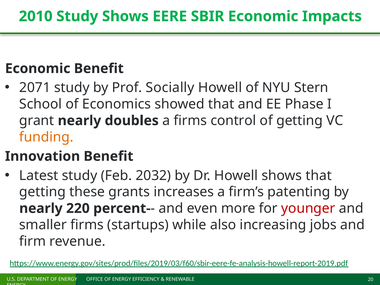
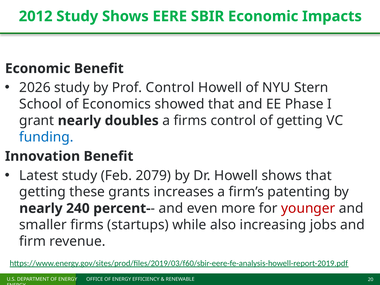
2010: 2010 -> 2012 (36, 16)
2071: 2071 -> 2026 (35, 88)
Prof Socially: Socially -> Control (170, 88)
funding colour: orange -> blue (46, 137)
2032: 2032 -> 2079 (153, 175)
220: 220 -> 240 (78, 208)
